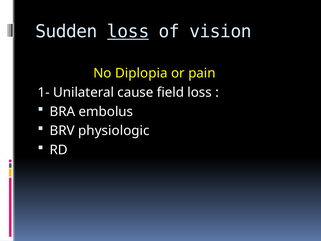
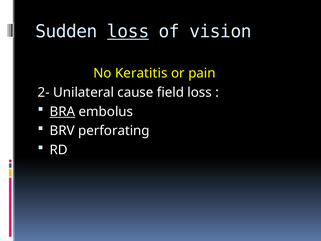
Diplopia: Diplopia -> Keratitis (141, 73)
1-: 1- -> 2- (44, 92)
BRA underline: none -> present (62, 111)
physiologic: physiologic -> perforating (114, 131)
